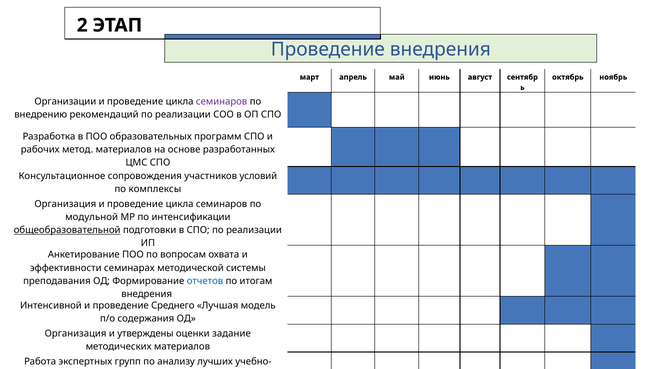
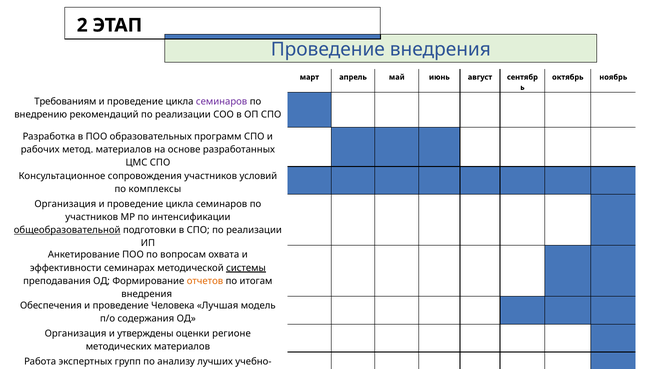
Организации: Организации -> Требованиям (65, 102)
модульной: модульной -> участников (92, 217)
системы underline: none -> present (246, 267)
отчетов colour: blue -> orange (205, 280)
Интенсивной: Интенсивной -> Обеспечения (51, 305)
Среднего: Среднего -> Человека (173, 305)
задание: задание -> регионе (232, 333)
